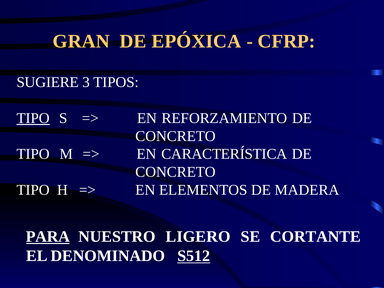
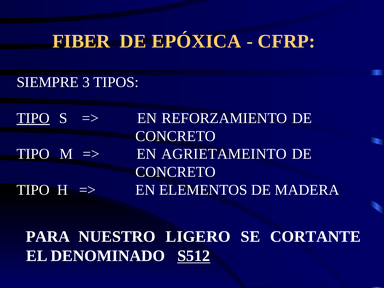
GRAN: GRAN -> FIBER (81, 41)
SUGIERE: SUGIERE -> SIEMPRE (48, 82)
CARACTERÍSTICA: CARACTERÍSTICA -> AGRIETAMEINTO (224, 154)
PARA underline: present -> none (48, 237)
